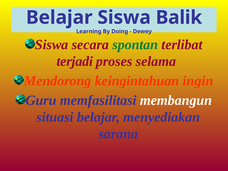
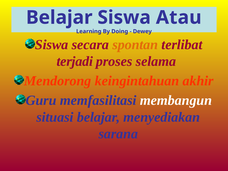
Balik: Balik -> Atau (179, 17)
spontan colour: green -> orange (135, 45)
ingin: ingin -> akhir (198, 81)
